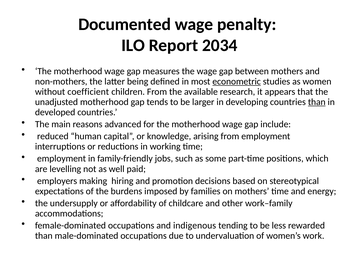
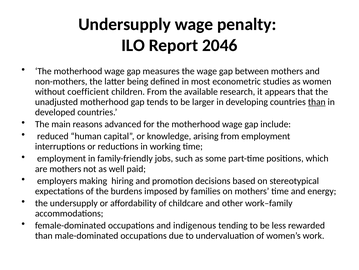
Documented: Documented -> Undersupply (125, 24)
2034: 2034 -> 2046 (220, 45)
econometric underline: present -> none (237, 81)
are levelling: levelling -> mothers (65, 168)
